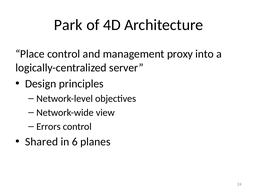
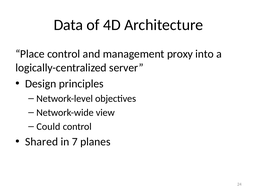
Park: Park -> Data (68, 25)
Errors: Errors -> Could (48, 126)
6: 6 -> 7 (75, 142)
